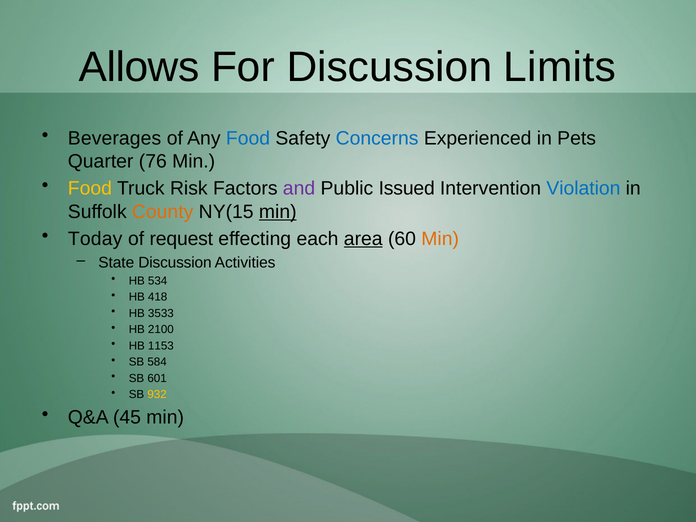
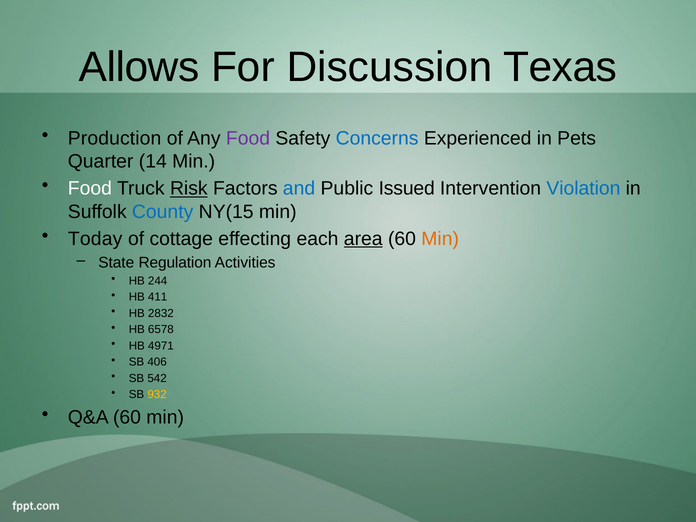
Limits: Limits -> Texas (560, 67)
Beverages: Beverages -> Production (115, 138)
Food colour: blue -> purple (248, 138)
76: 76 -> 14 (153, 161)
Food colour: yellow -> white (90, 189)
Risk underline: none -> present (189, 189)
and colour: purple -> blue (299, 189)
County colour: orange -> blue (163, 212)
min underline: present -> none (278, 212)
request: request -> cottage (181, 239)
State Discussion: Discussion -> Regulation (175, 263)
534: 534 -> 244 (158, 281)
418: 418 -> 411 (158, 297)
3533: 3533 -> 2832 (161, 313)
2100: 2100 -> 6578 (161, 330)
1153: 1153 -> 4971 (161, 346)
584: 584 -> 406 (157, 362)
601: 601 -> 542 (157, 378)
Q&A 45: 45 -> 60 (127, 418)
